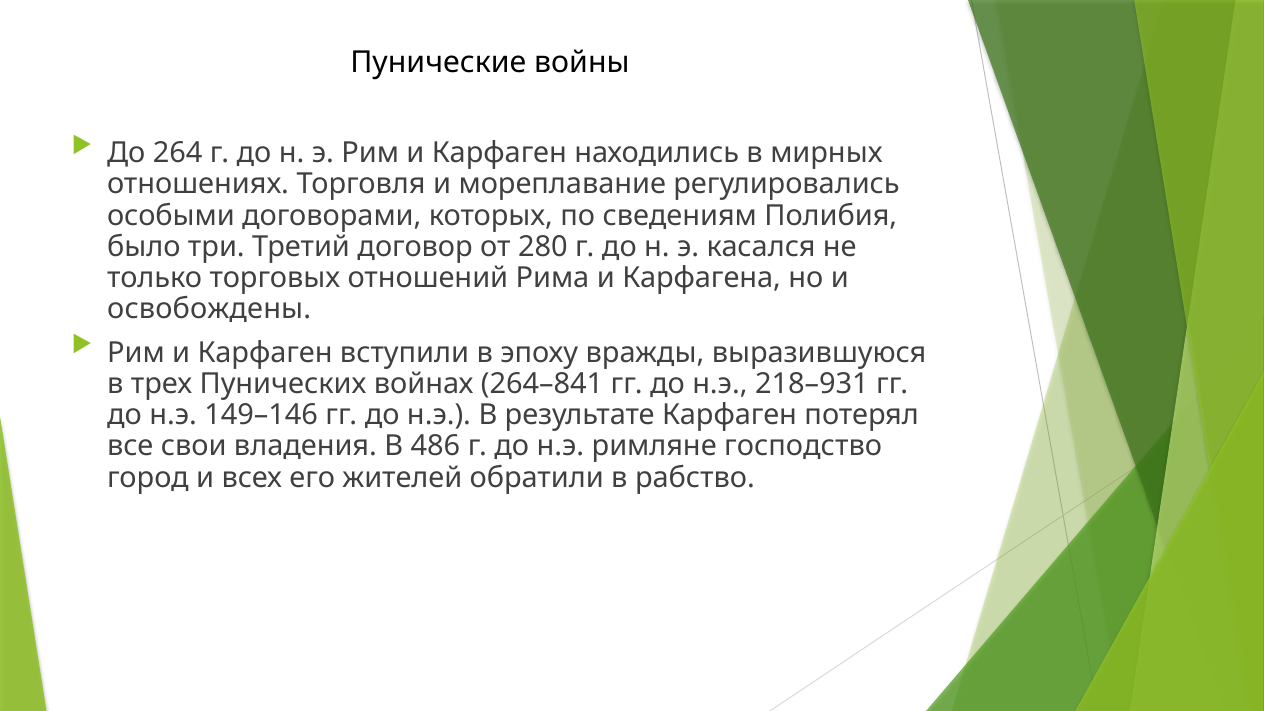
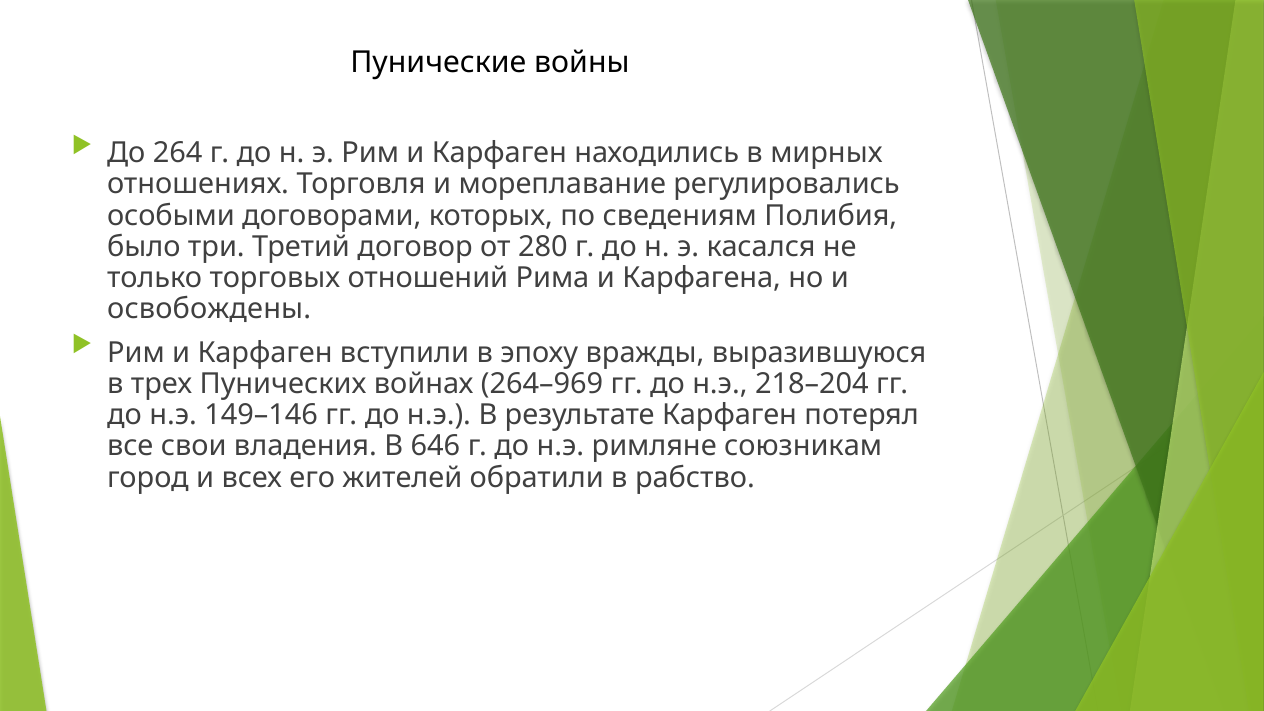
264–841: 264–841 -> 264–969 (542, 384)
218–931: 218–931 -> 218–204 (812, 384)
486: 486 -> 646 (435, 446)
господство: господство -> союзникам (803, 446)
